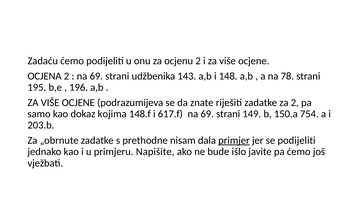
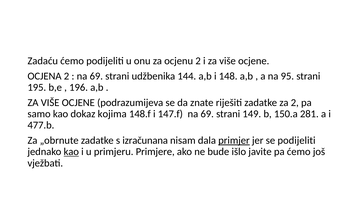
143: 143 -> 144 (187, 76)
78: 78 -> 95 (287, 76)
617.f: 617.f -> 147.f (170, 114)
754: 754 -> 281 (309, 114)
203.b: 203.b -> 477.b (41, 125)
prethodne: prethodne -> izračunana (145, 140)
kao underline: none -> present (71, 152)
Napišite: Napišite -> Primjere (155, 152)
